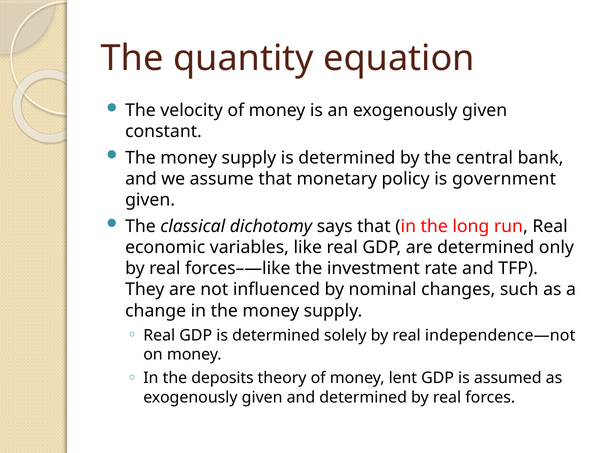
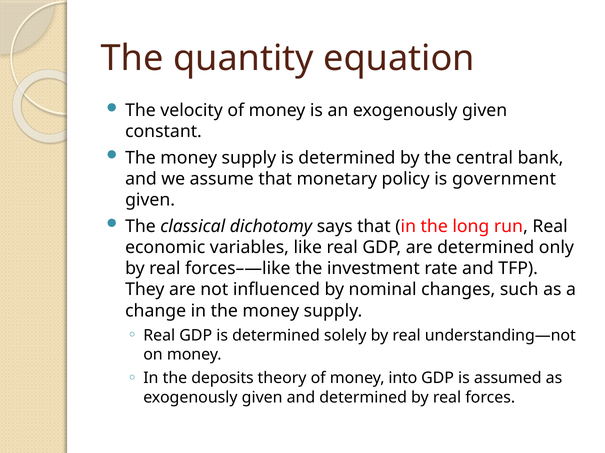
independence—not: independence—not -> understanding—not (500, 336)
lent: lent -> into (403, 379)
